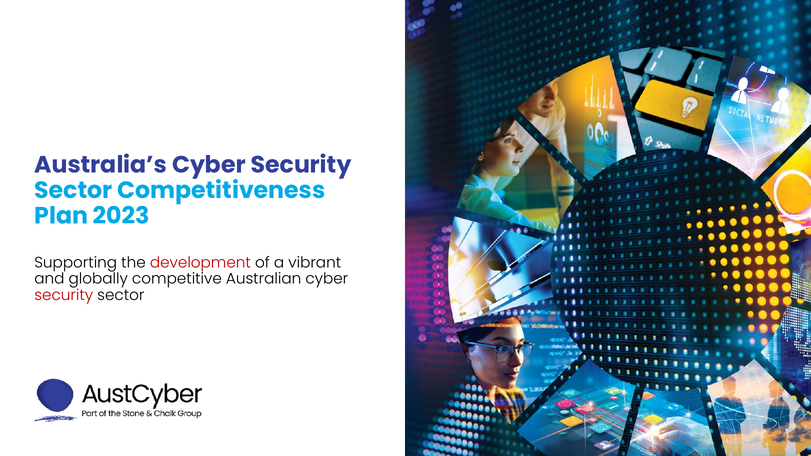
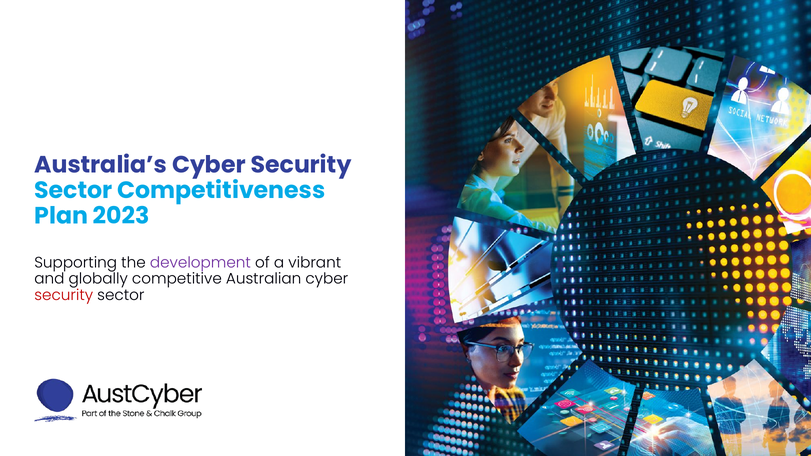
development colour: red -> purple (200, 263)
